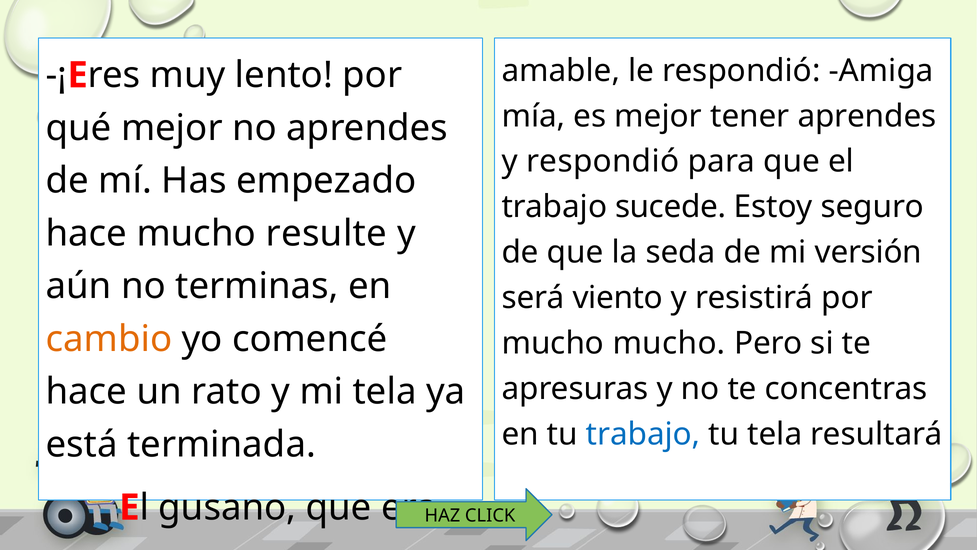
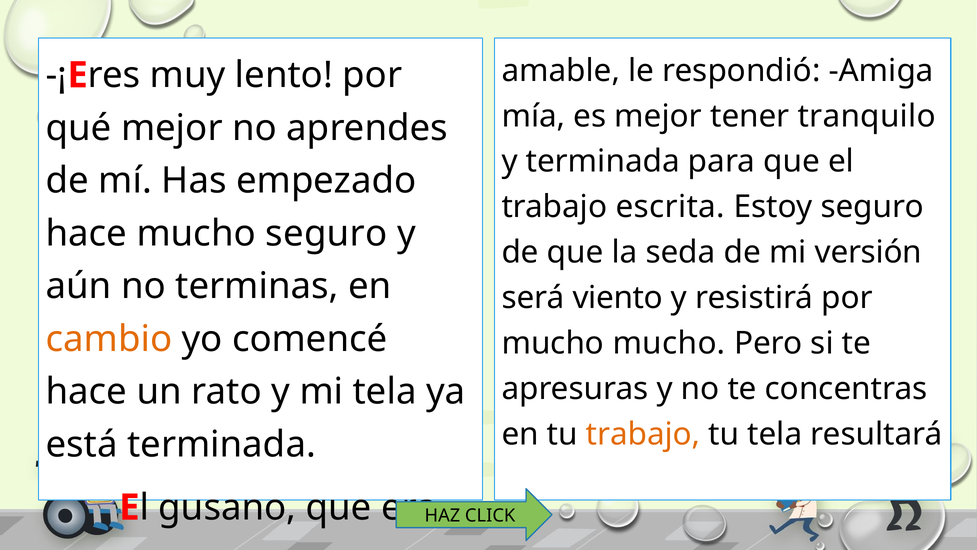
tener aprendes: aprendes -> tranquilo (867, 116)
y respondió: respondió -> terminada (603, 161)
sucede: sucede -> escrita (670, 207)
mucho resulte: resulte -> seguro (326, 233)
trabajo colour: blue -> orange (643, 434)
